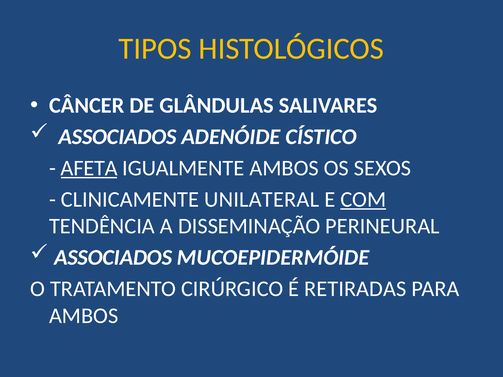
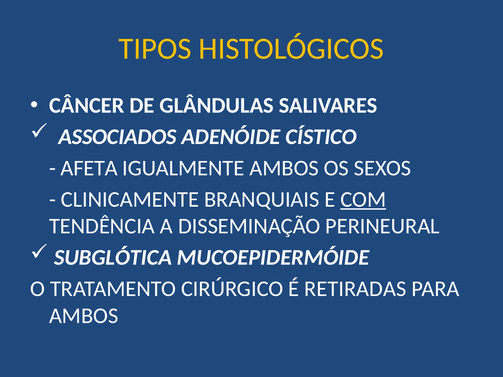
AFETA underline: present -> none (89, 168)
UNILATERAL: UNILATERAL -> BRANQUIAIS (262, 200)
ASSOCIADOS: ASSOCIADOS -> SUBGLÓTICA (113, 258)
